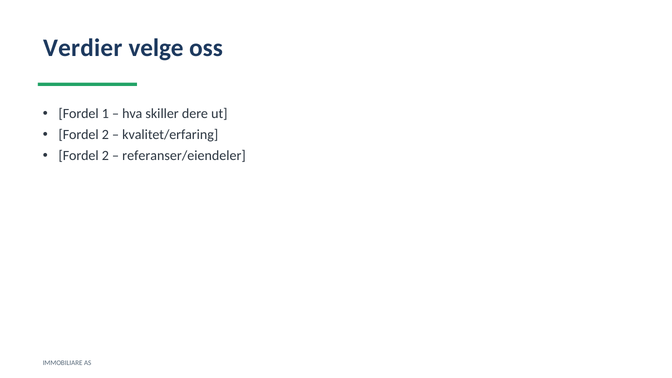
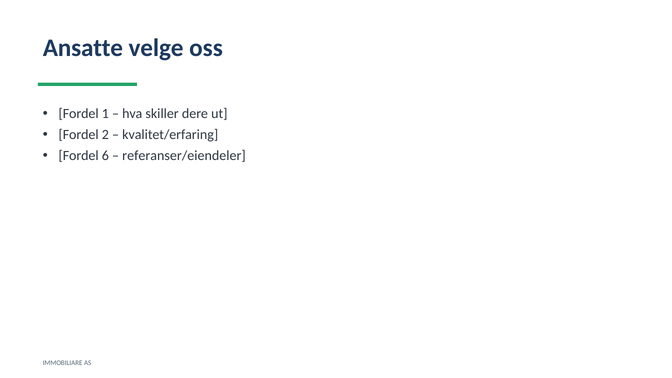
Verdier: Verdier -> Ansatte (83, 48)
2: 2 -> 6 (105, 156)
